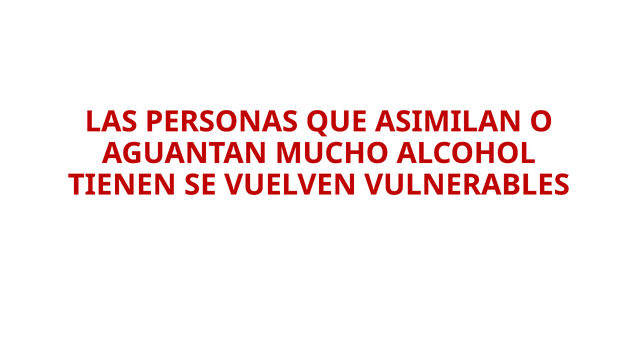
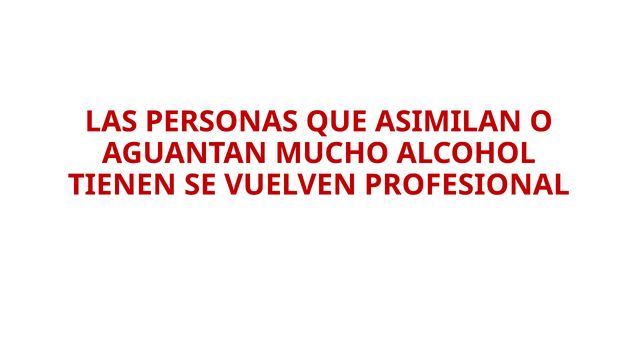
VULNERABLES: VULNERABLES -> PROFESIONAL (467, 185)
